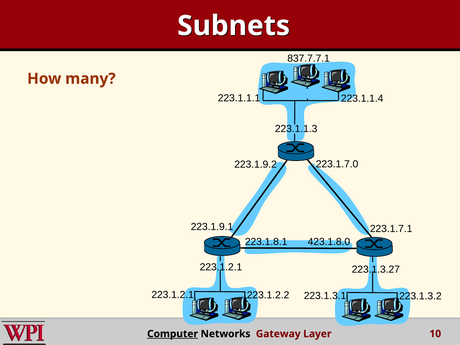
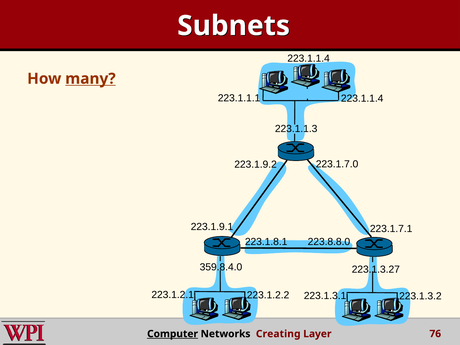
837.7.7.1: 837.7.7.1 -> 223.1.1.4 (309, 58)
many underline: none -> present (90, 79)
423.1.8.0: 423.1.8.0 -> 223.8.8.0 (329, 242)
223.1.2.1: 223.1.2.1 -> 359.8.4.0 (221, 267)
Gateway: Gateway -> Creating (278, 334)
10: 10 -> 76 (435, 334)
